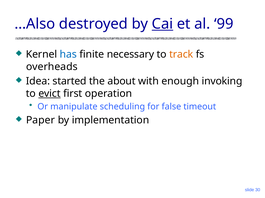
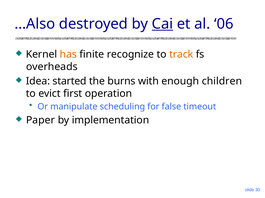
99: 99 -> 06 (224, 24)
has colour: blue -> orange (68, 55)
necessary: necessary -> recognize (130, 55)
about: about -> burns (122, 81)
invoking: invoking -> children (222, 81)
evict underline: present -> none (50, 94)
